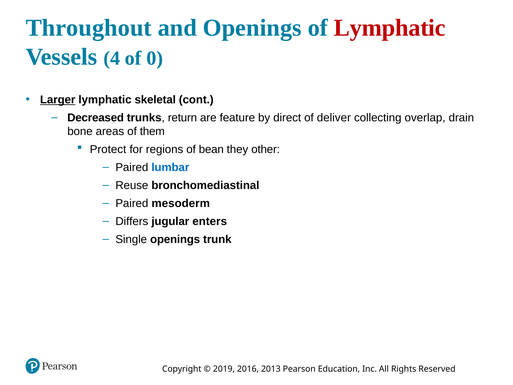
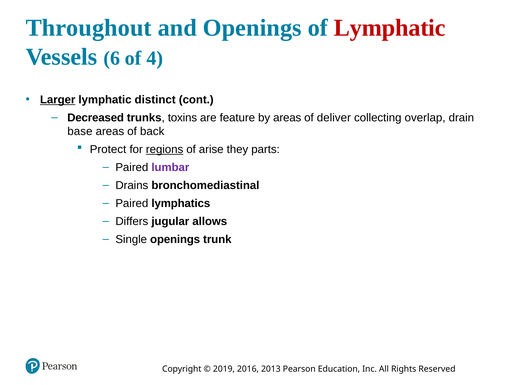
4: 4 -> 6 (112, 58)
0: 0 -> 4 (155, 58)
skeletal: skeletal -> distinct (155, 100)
return: return -> toxins (182, 118)
by direct: direct -> areas (287, 118)
bone: bone -> base (80, 131)
them: them -> back (152, 131)
regions underline: none -> present (165, 149)
bean: bean -> arise (211, 149)
other: other -> parts (266, 149)
lumbar colour: blue -> purple (170, 167)
Reuse: Reuse -> Drains (132, 185)
mesoderm: mesoderm -> lymphatics (181, 203)
enters: enters -> allows (210, 221)
